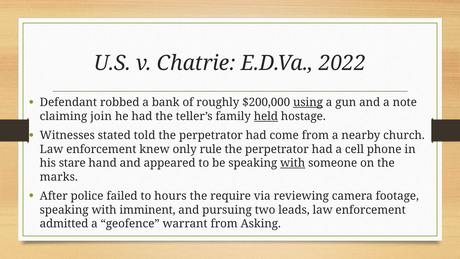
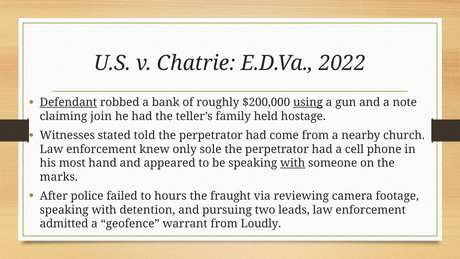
Defendant underline: none -> present (68, 102)
held underline: present -> none (266, 116)
rule: rule -> sole (211, 149)
stare: stare -> most (72, 163)
require: require -> fraught (231, 196)
imminent: imminent -> detention (147, 210)
Asking: Asking -> Loudly (261, 224)
